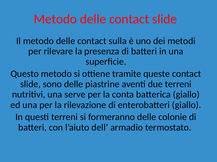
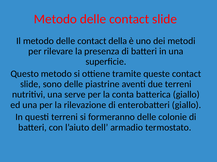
sulla: sulla -> della (118, 41)
